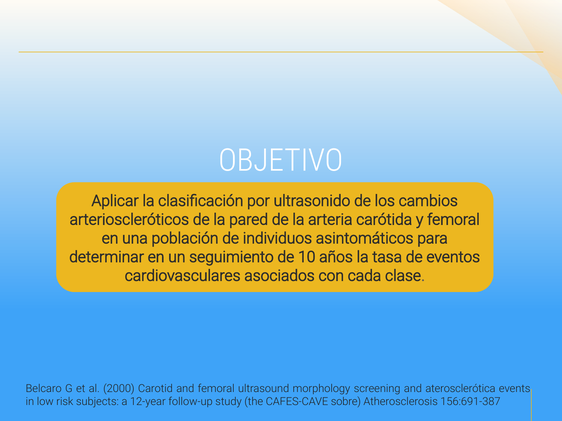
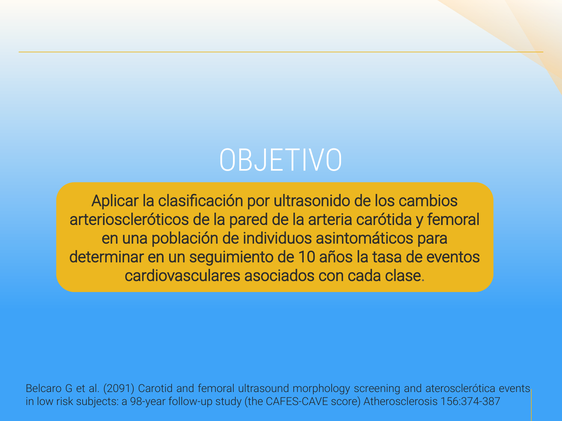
2000: 2000 -> 2091 (119, 389)
12-year: 12-year -> 98-year (148, 402)
sobre: sobre -> score (346, 402)
156:691-387: 156:691-387 -> 156:374-387 (470, 402)
